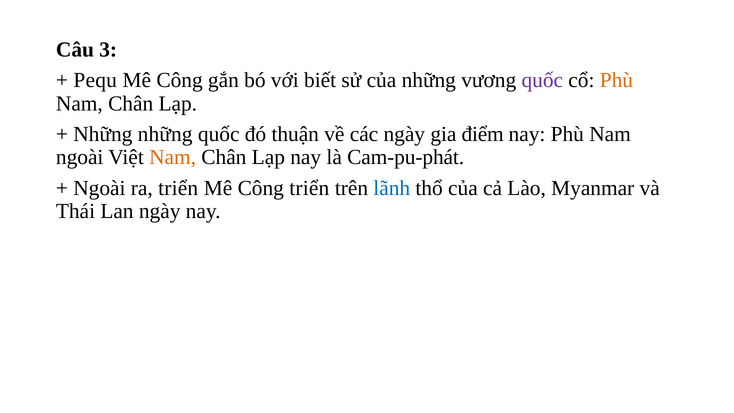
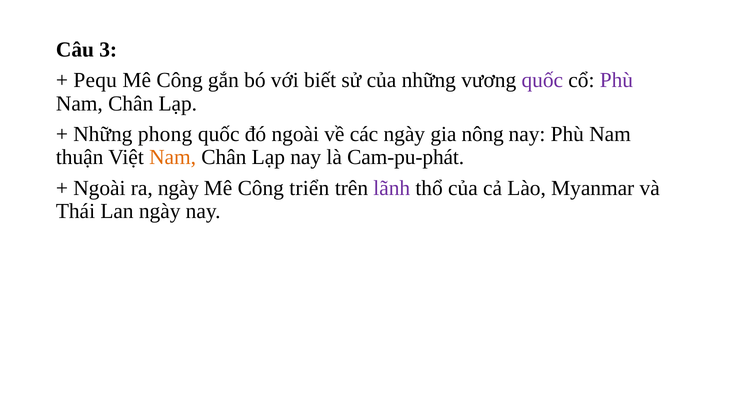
Phù colour: orange -> purple (616, 80)
Những những: những -> phong (165, 134)
đó thuận: thuận -> ngoài (295, 134)
điểm: điểm -> nông (483, 134)
ngoài: ngoài -> thuận (80, 157)
ra triển: triển -> ngày (178, 188)
lãnh colour: blue -> purple (392, 188)
